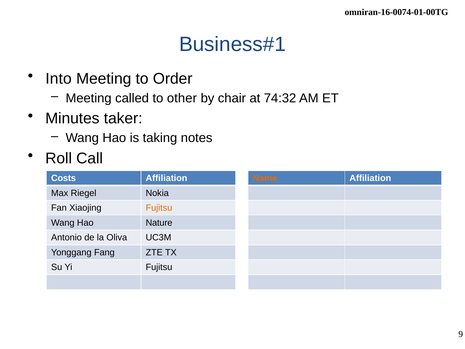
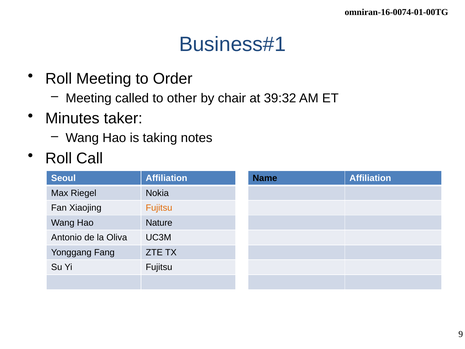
Into: Into -> Roll (59, 79)
74:32: 74:32 -> 39:32 (280, 98)
Costs: Costs -> Seoul (63, 178)
Name colour: orange -> black (265, 178)
